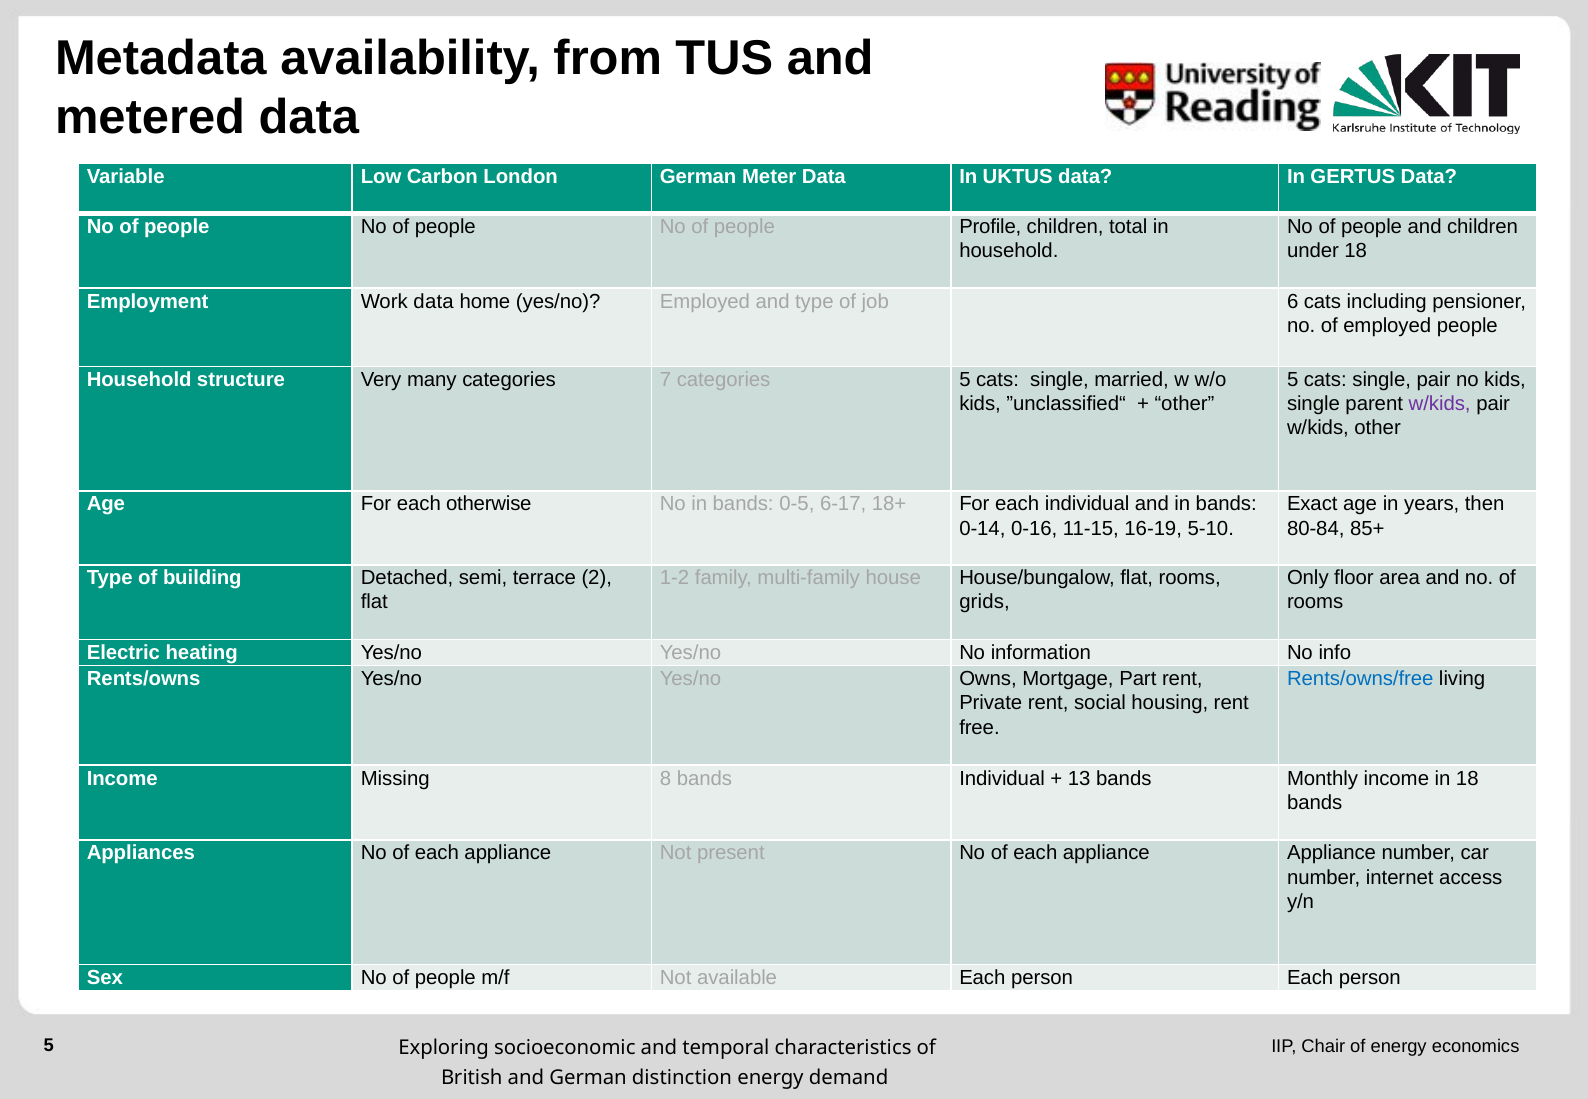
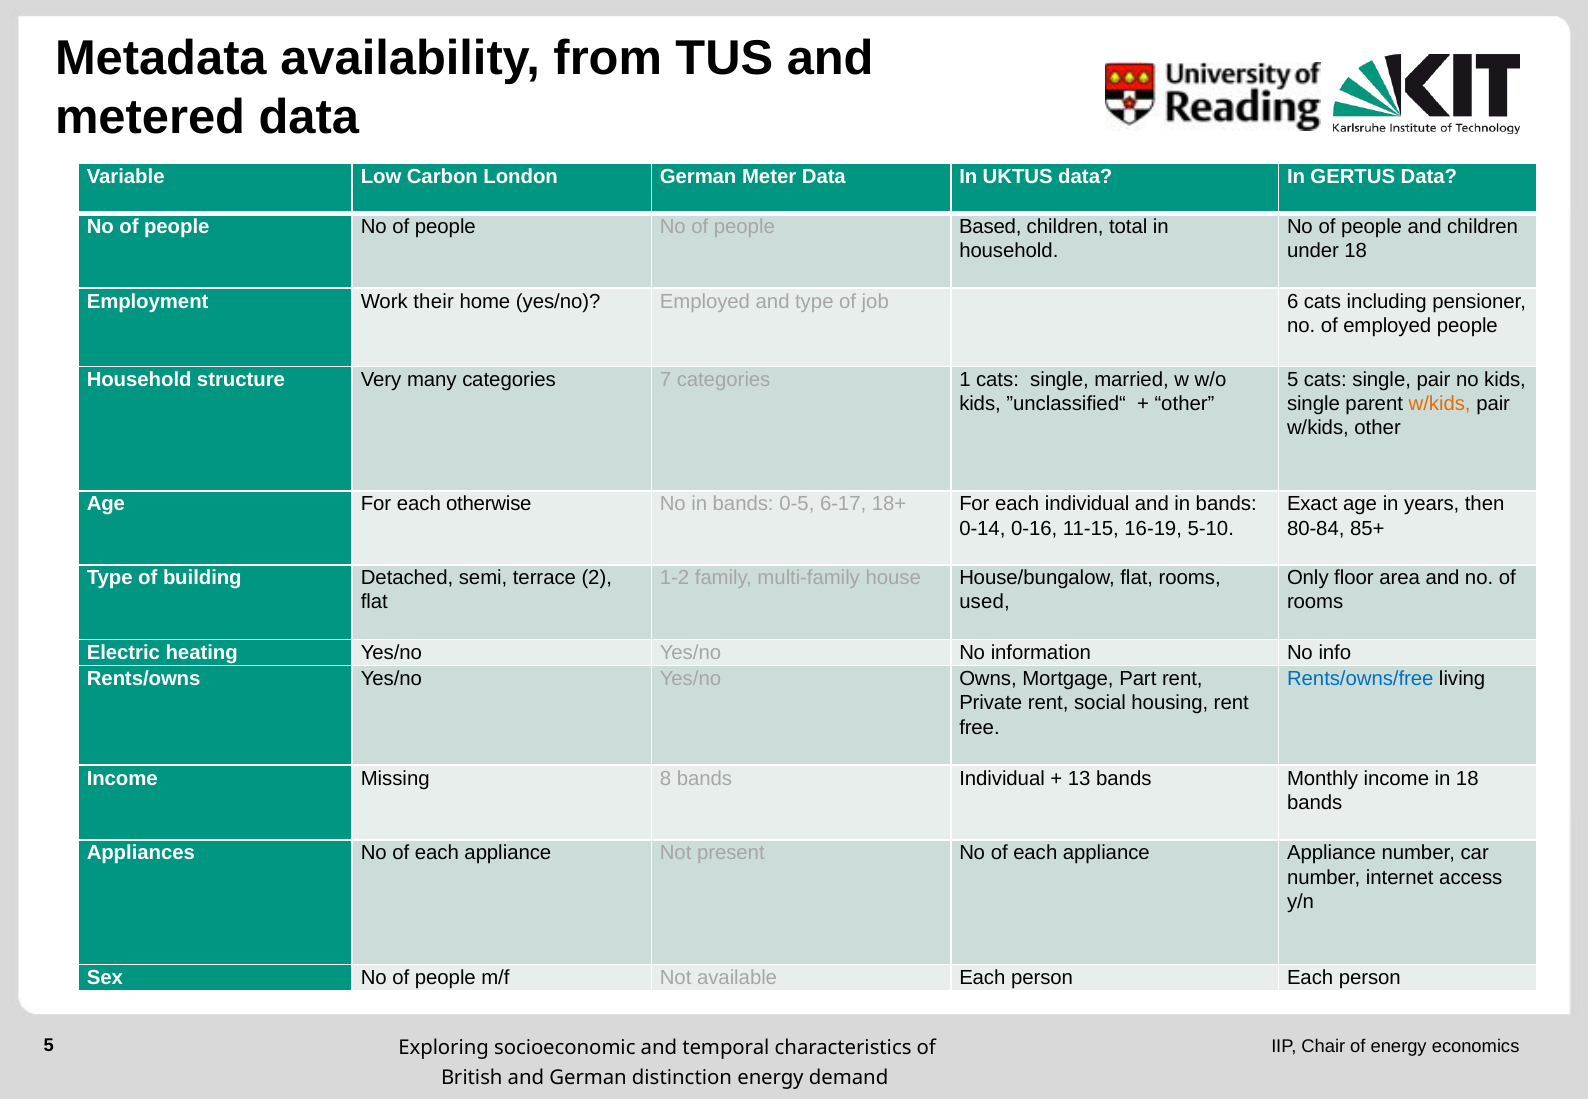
Profile: Profile -> Based (990, 227)
Work data: data -> their (434, 301)
categories 5: 5 -> 1 (965, 380)
w/kids colour: purple -> orange (1440, 404)
grids: grids -> used (984, 602)
